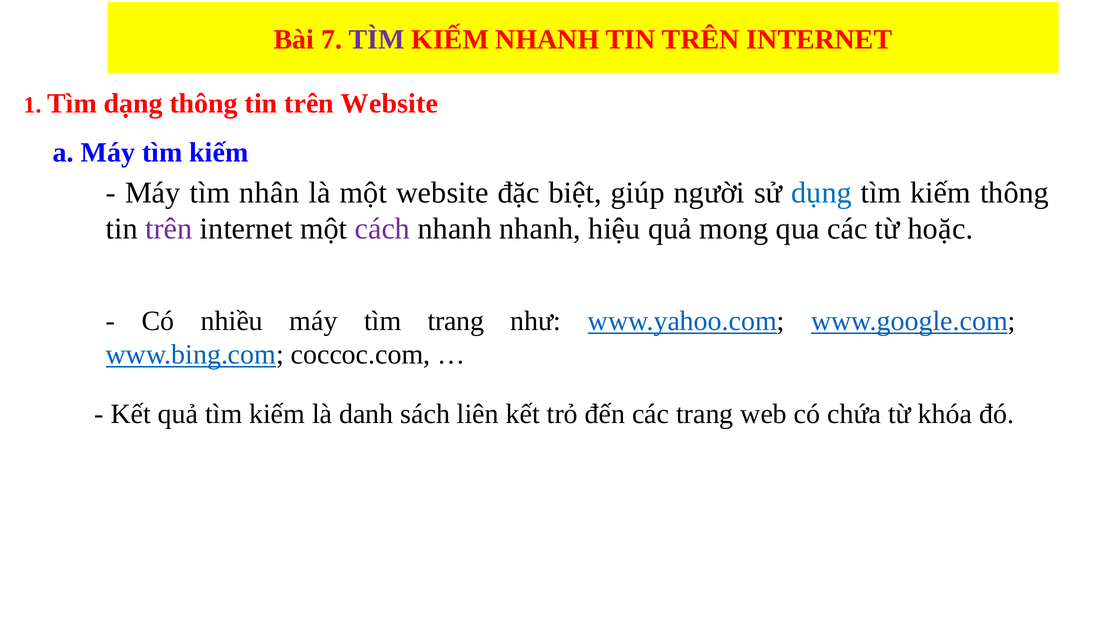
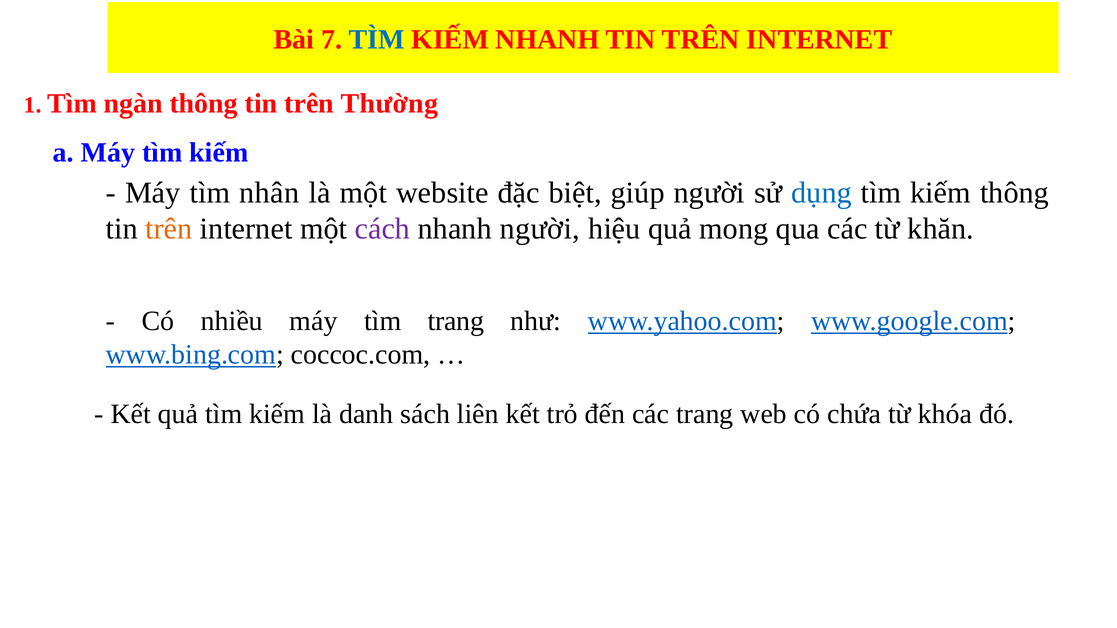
TÌM colour: purple -> blue (376, 39)
dạng: dạng -> ngàn (133, 104)
trên Website: Website -> Thường (390, 104)
trên colour: purple -> orange (169, 229)
nhanh nhanh: nhanh -> người (540, 229)
hoặc: hoặc -> khăn (941, 229)
